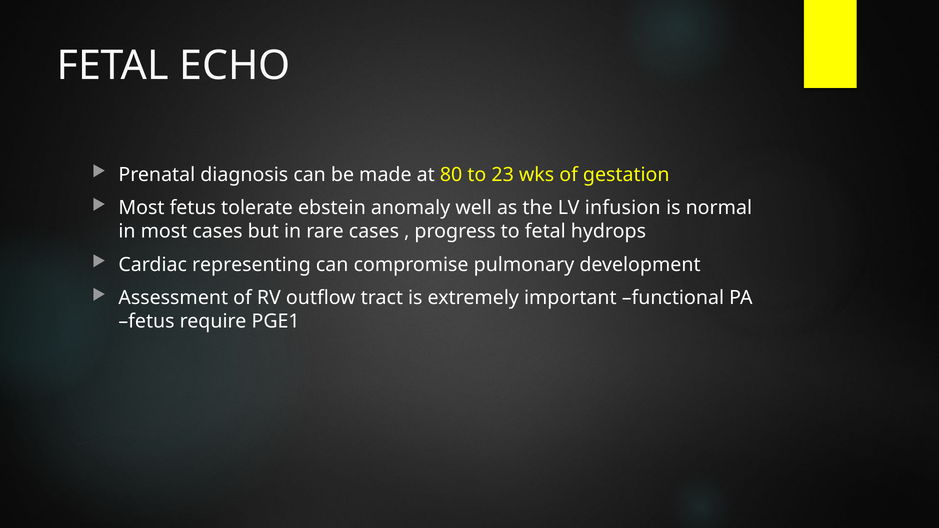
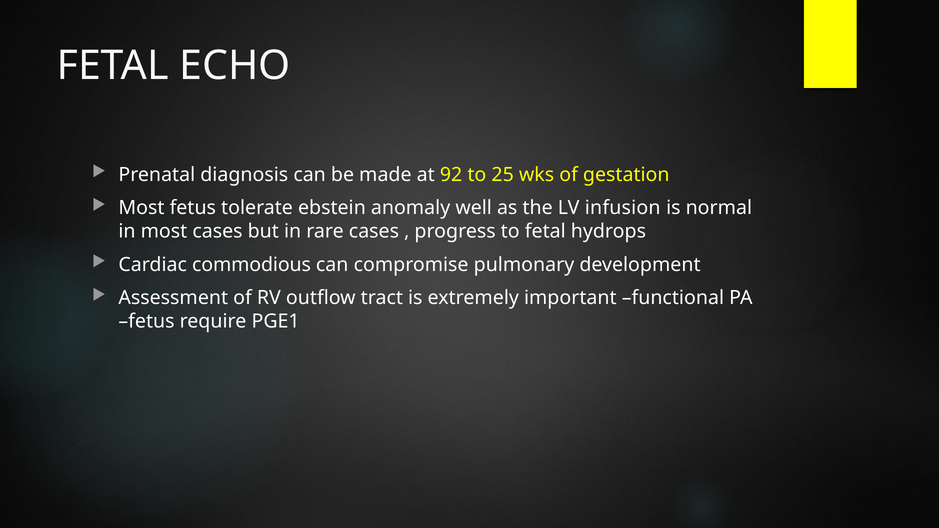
80: 80 -> 92 (451, 175)
23: 23 -> 25 (503, 175)
representing: representing -> commodious (251, 265)
